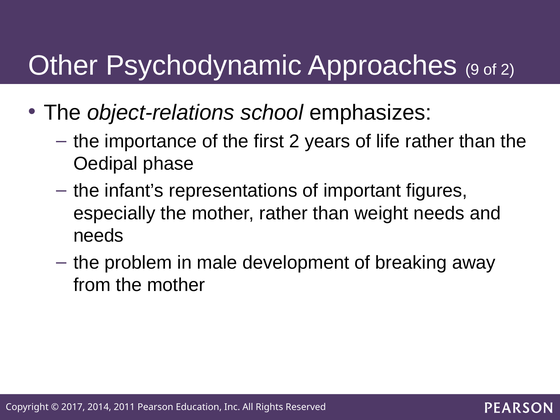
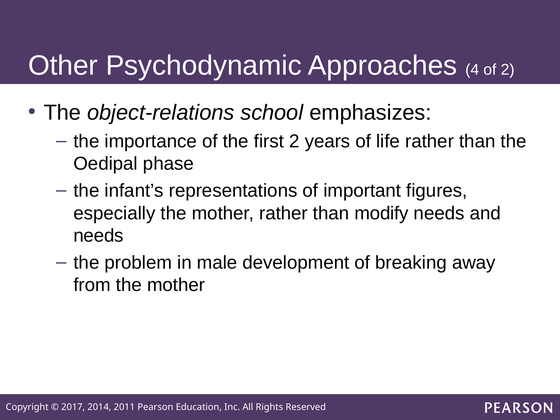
9: 9 -> 4 (472, 70)
weight: weight -> modify (382, 213)
